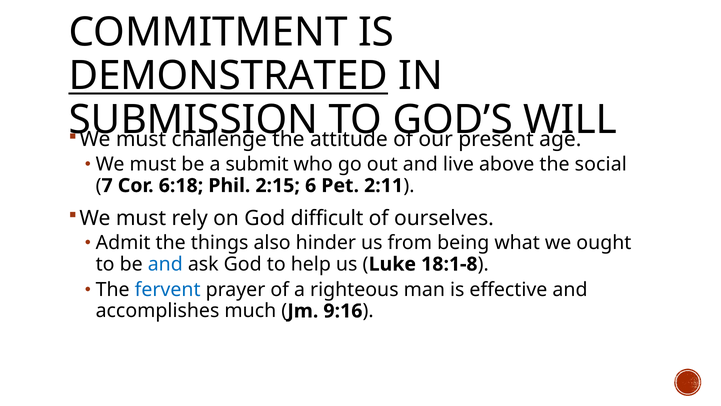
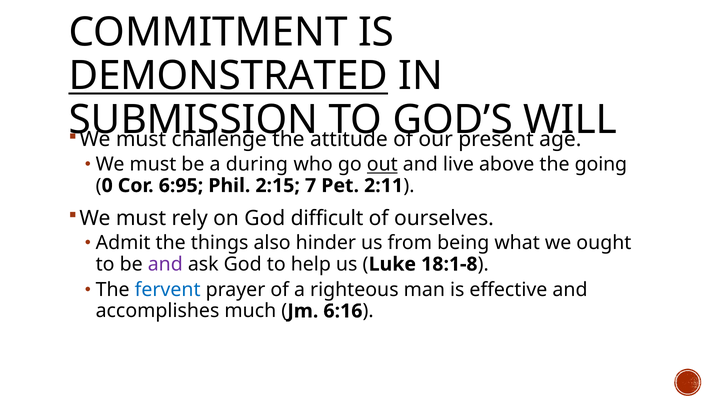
submit: submit -> during (257, 164)
out underline: none -> present (382, 164)
social: social -> going (601, 164)
7: 7 -> 0 (107, 185)
6:18: 6:18 -> 6:95 (181, 185)
6: 6 -> 7 (311, 185)
and colour: blue -> purple (165, 264)
9:16: 9:16 -> 6:16 (343, 311)
